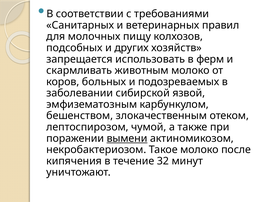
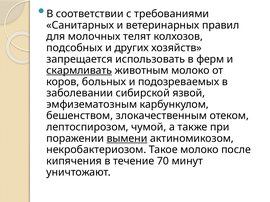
пищу: пищу -> телят (137, 37)
скармливать underline: none -> present (79, 71)
32: 32 -> 70 (163, 161)
